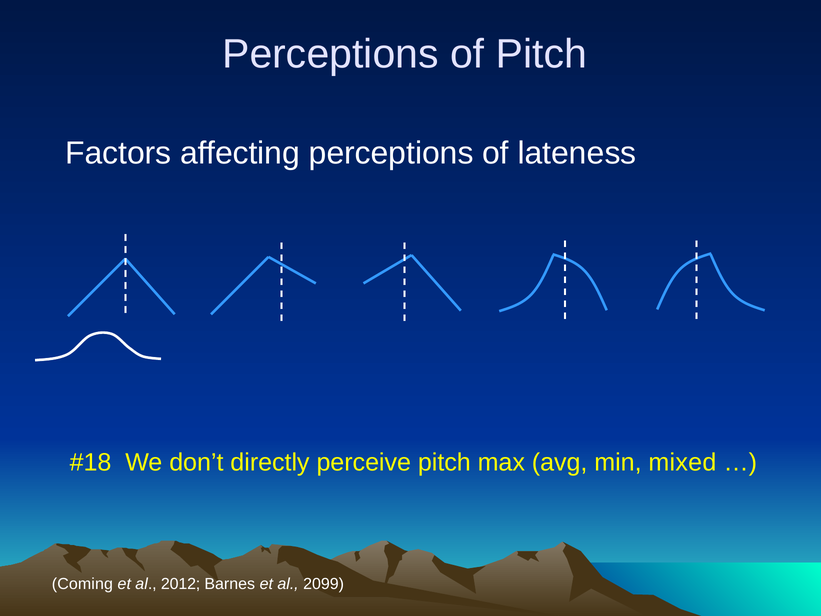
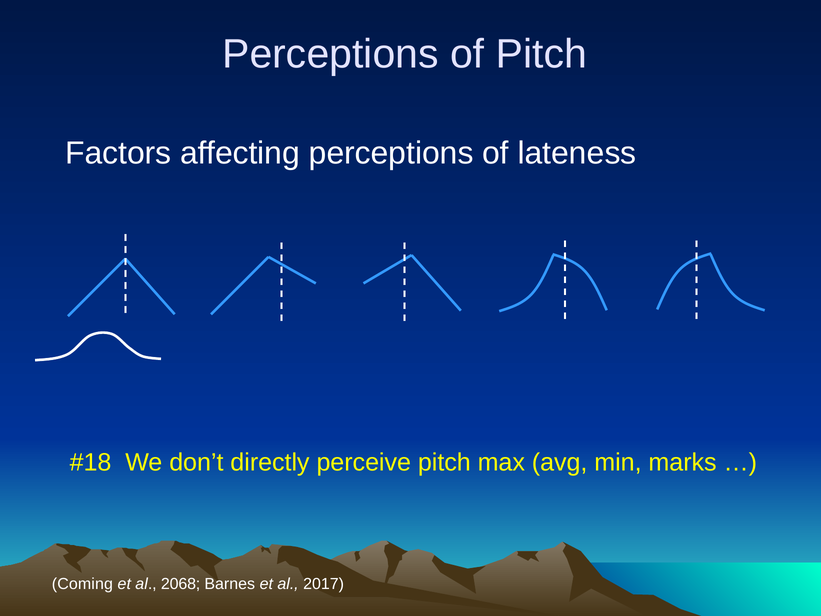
mixed: mixed -> marks (683, 462)
2012: 2012 -> 2068 (181, 584)
2099: 2099 -> 2017 (324, 584)
